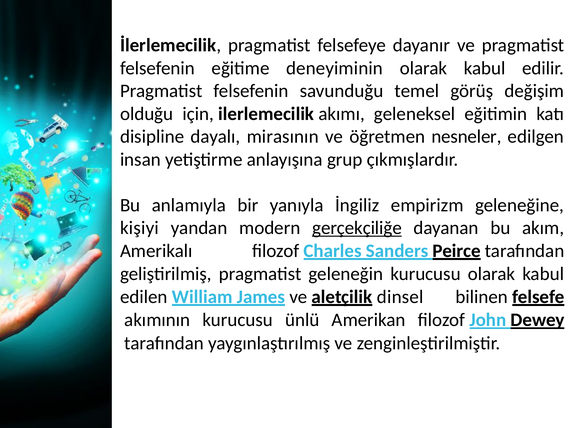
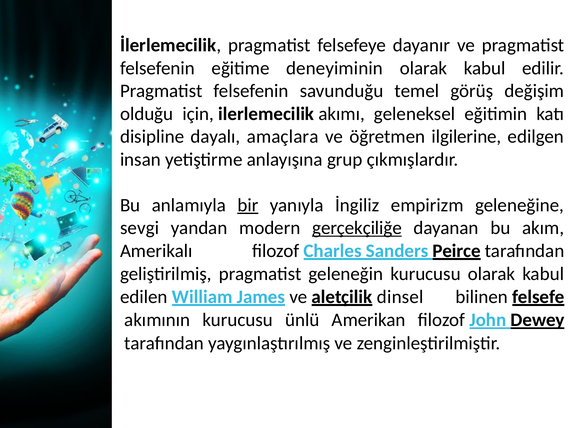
mirasının: mirasının -> amaçlara (283, 136)
nesneler: nesneler -> ilgilerine (466, 136)
bir underline: none -> present (248, 205)
kişiyi: kişiyi -> sevgi (140, 228)
